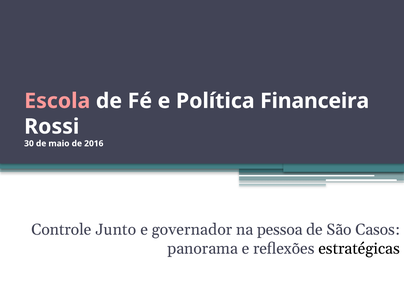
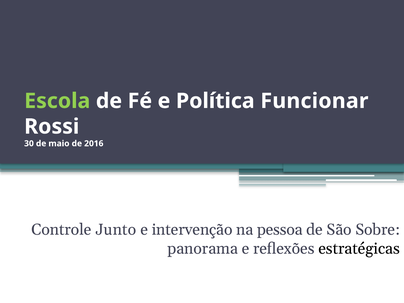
Escola colour: pink -> light green (57, 101)
Financeira: Financeira -> Funcionar (314, 101)
governador: governador -> intervenção (192, 230)
Casos: Casos -> Sobre (378, 230)
